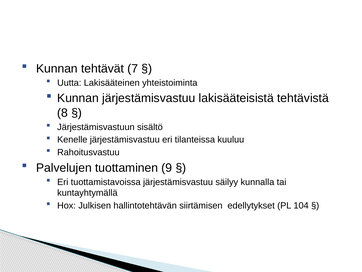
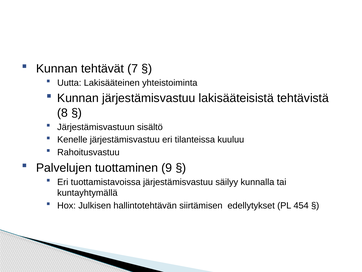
104: 104 -> 454 (301, 205)
